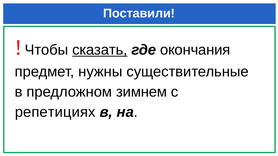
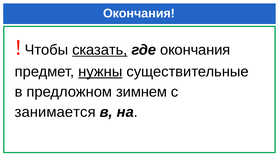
Поставили: Поставили -> Окончания (139, 13)
нужны underline: none -> present (100, 72)
репетициях: репетициях -> занимается (55, 112)
